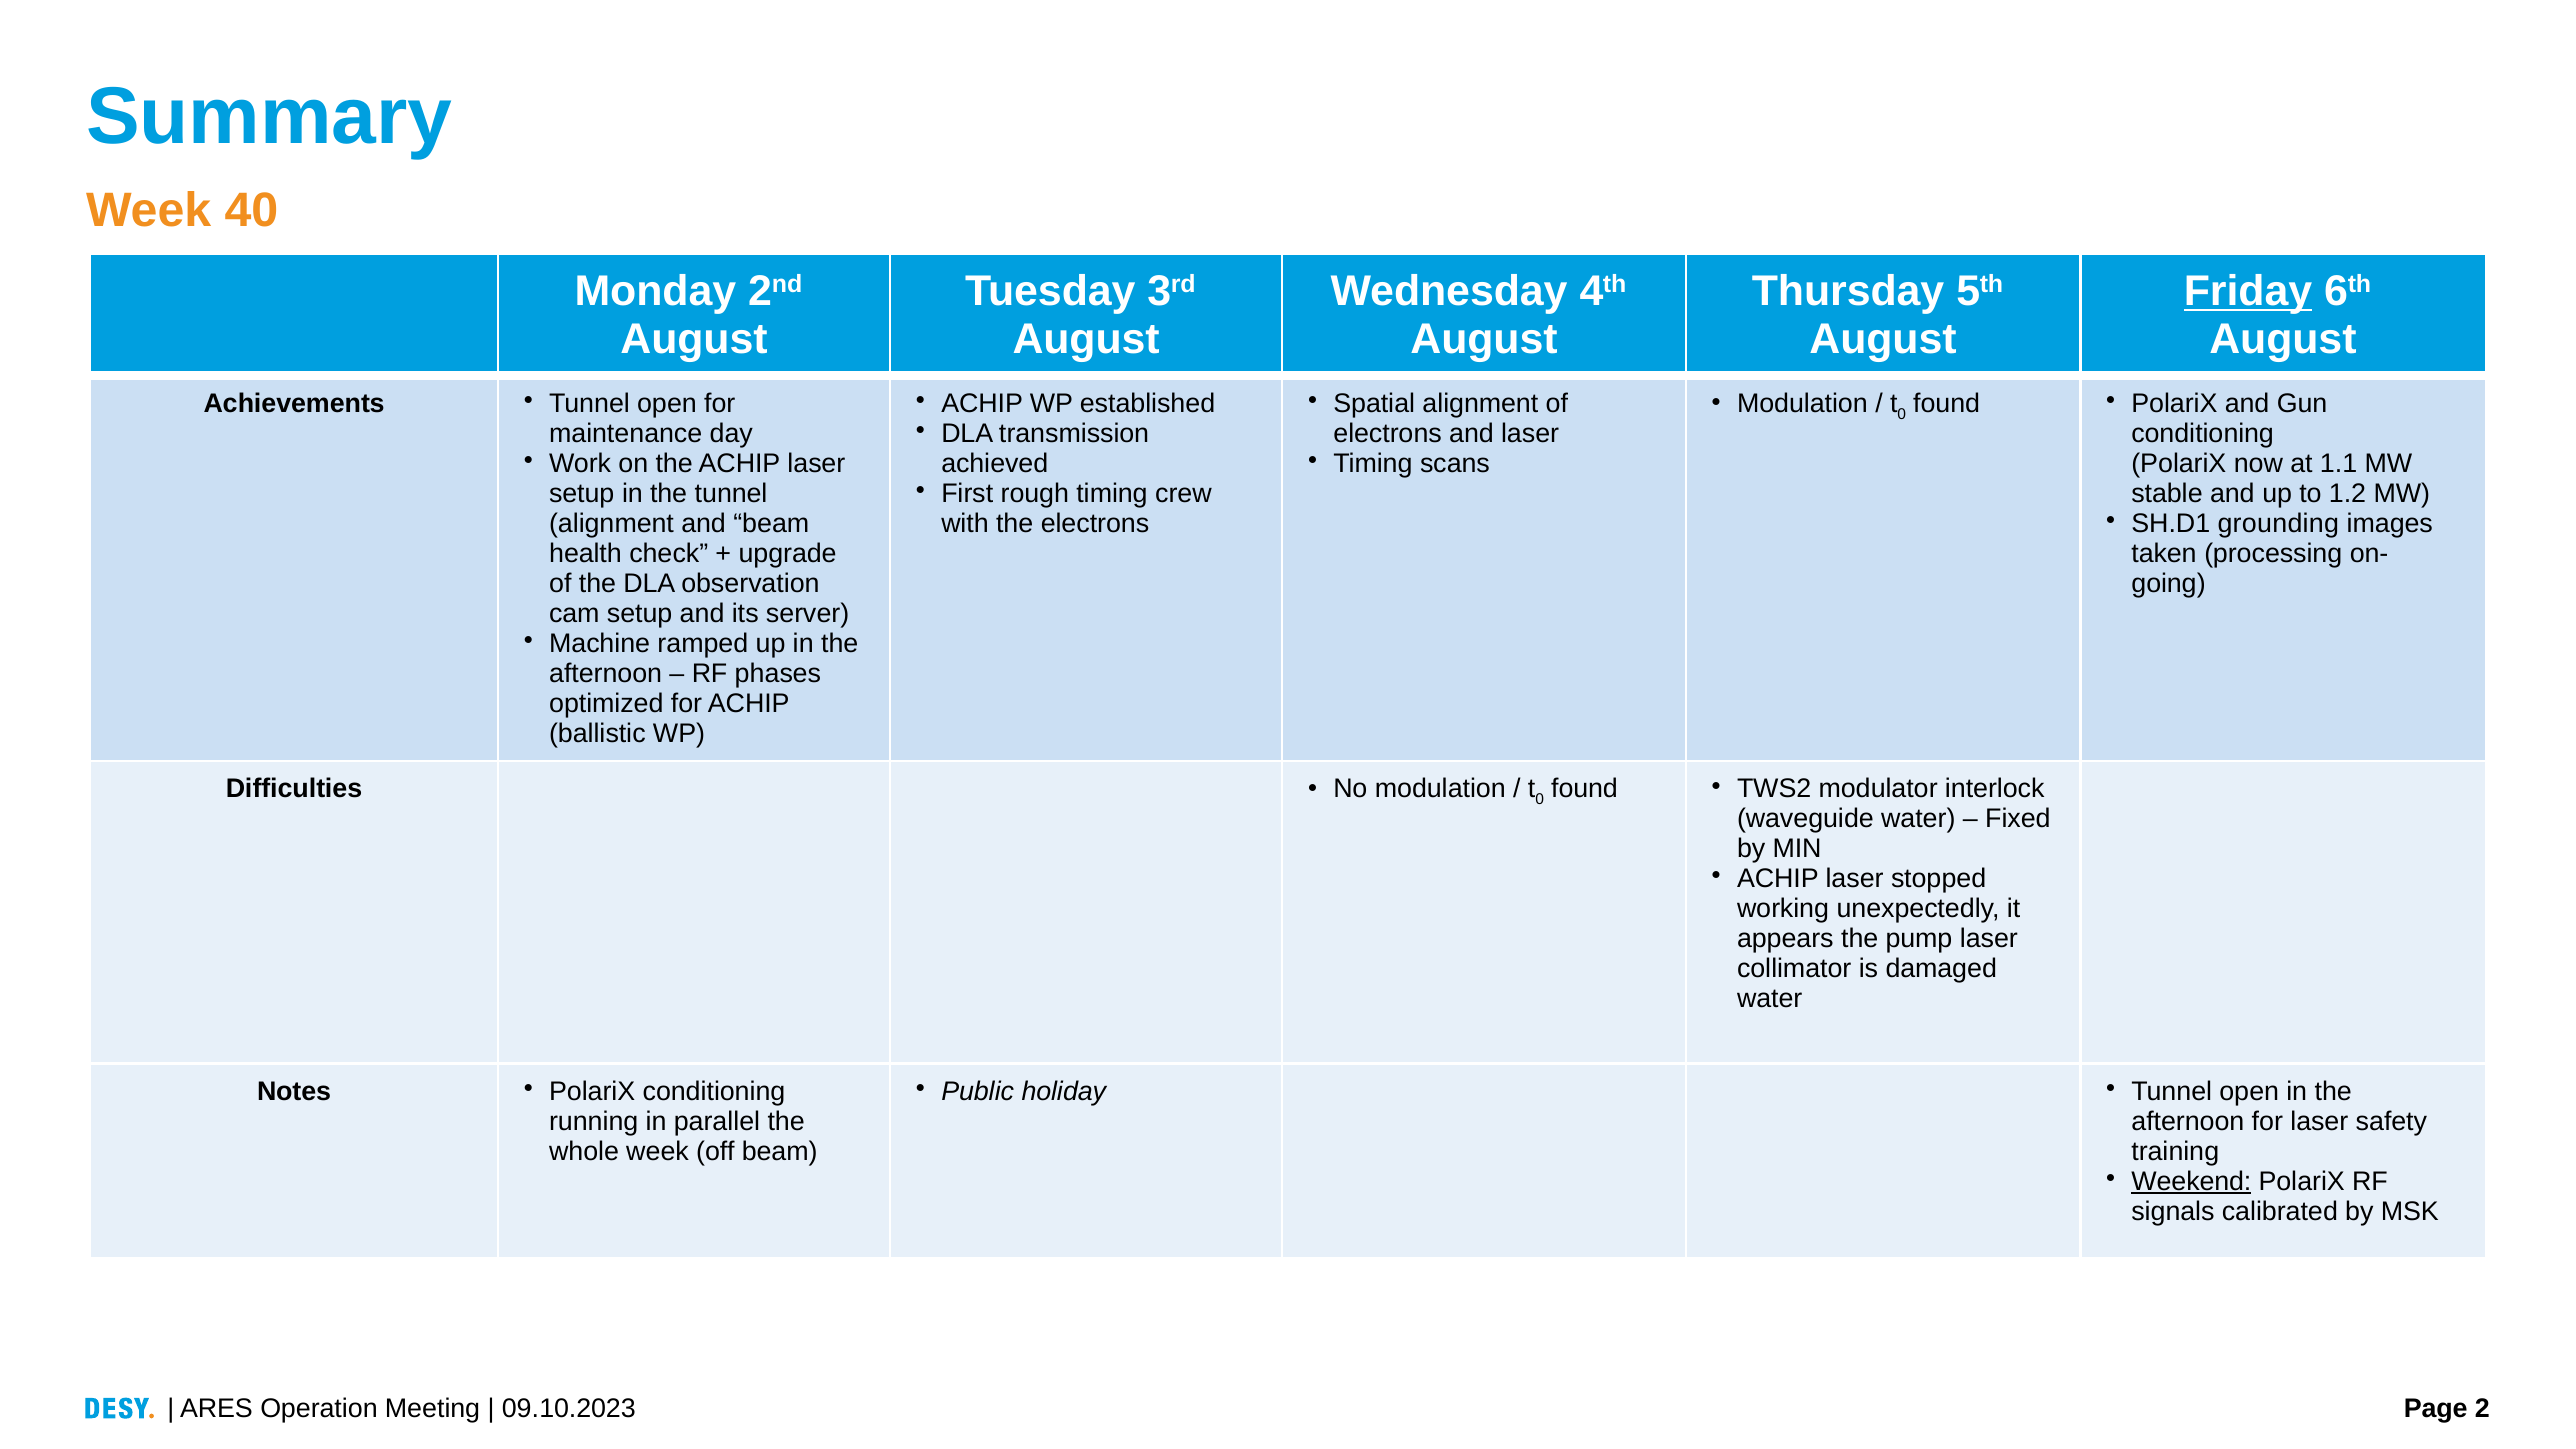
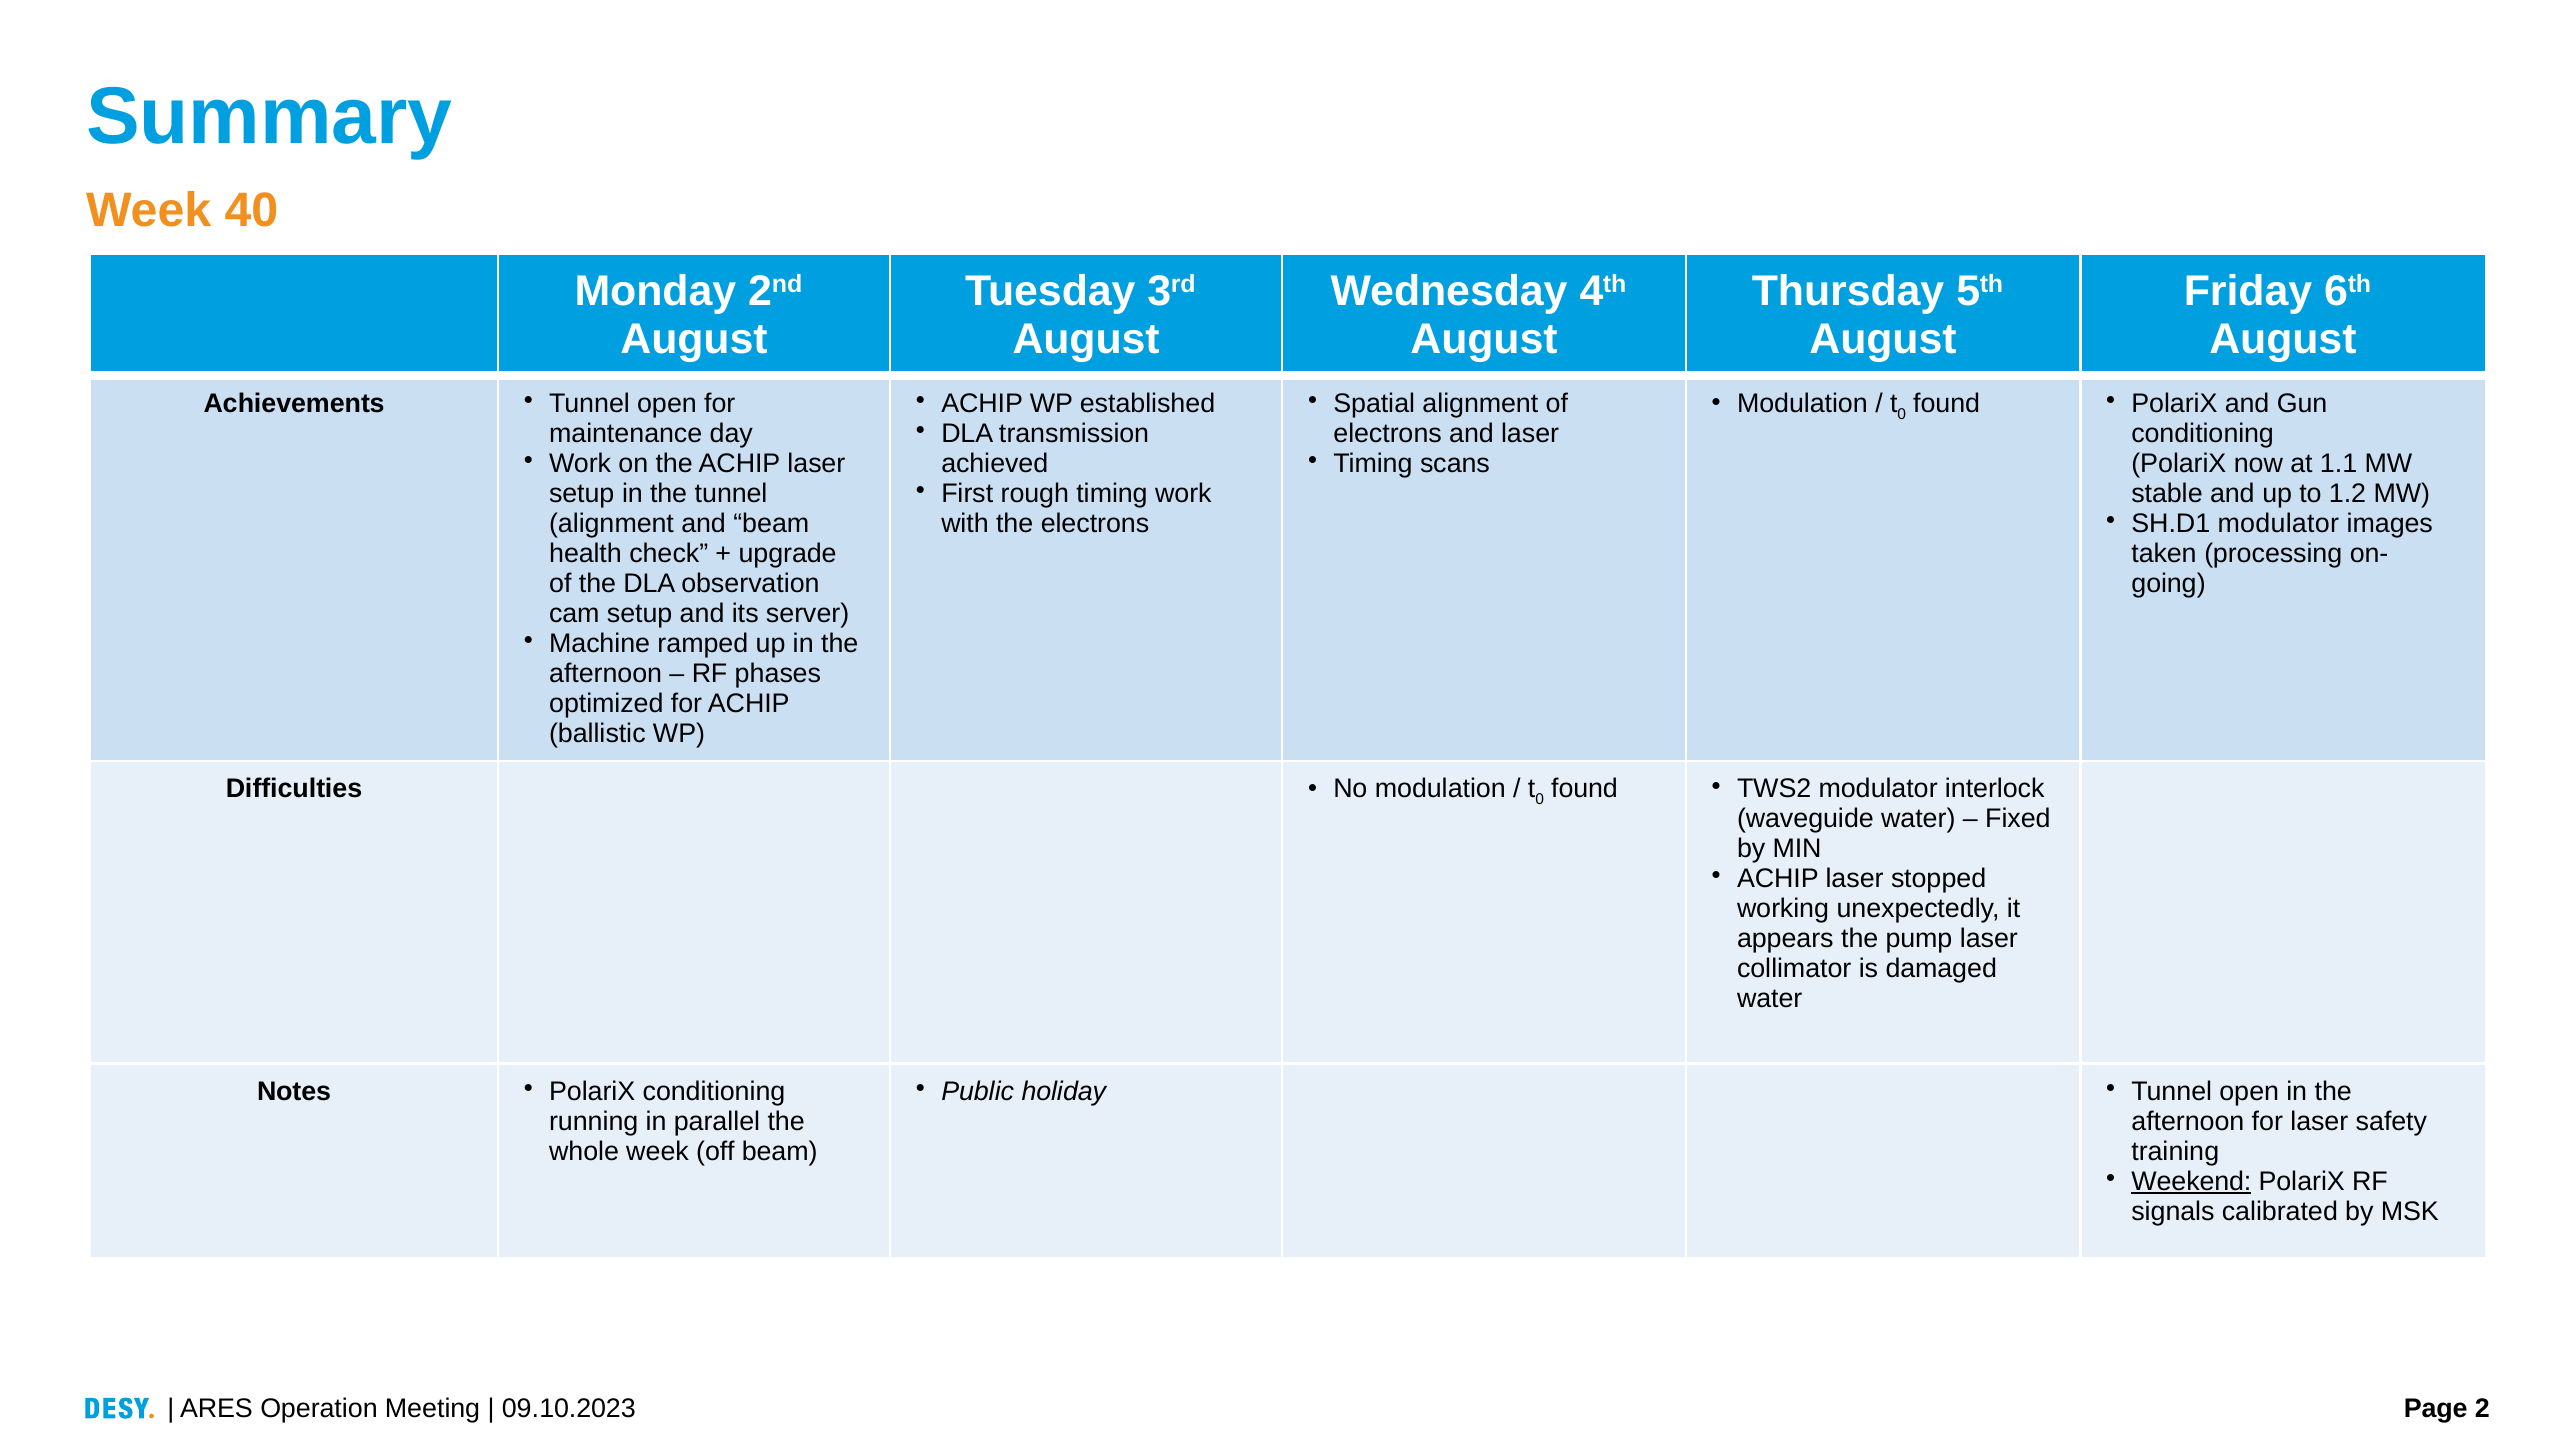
Friday underline: present -> none (2248, 292)
timing crew: crew -> work (1183, 494)
SH.D1 grounding: grounding -> modulator (2278, 523)
